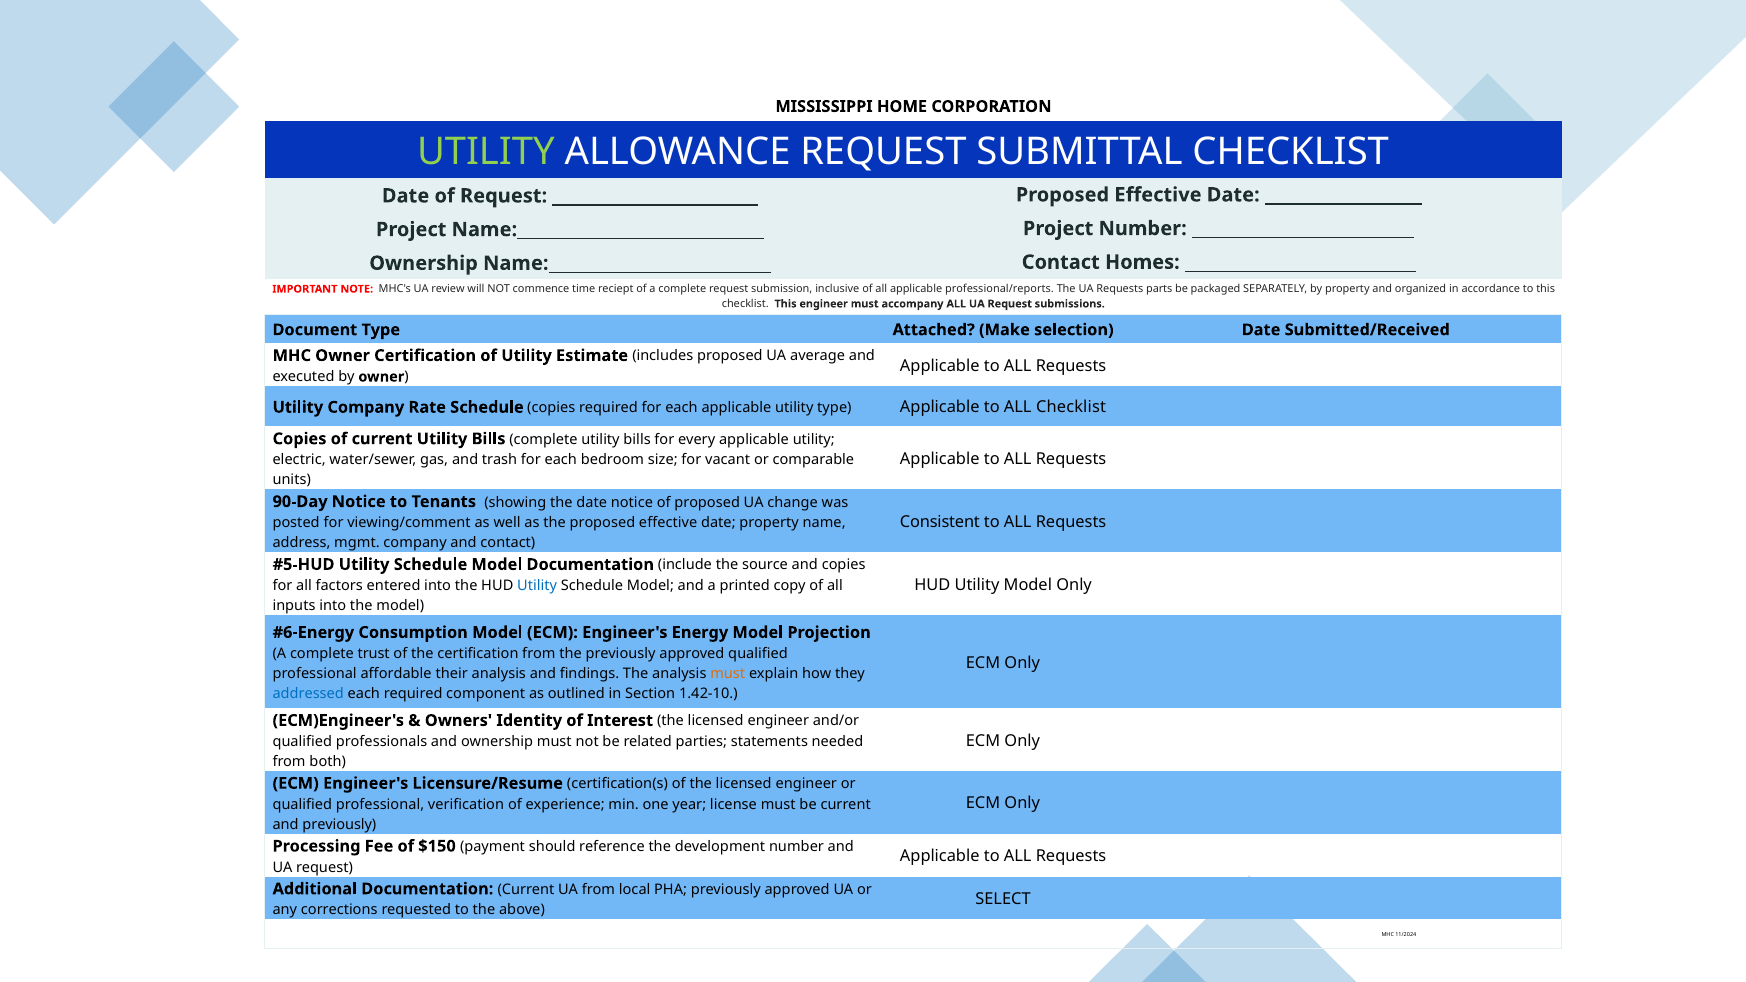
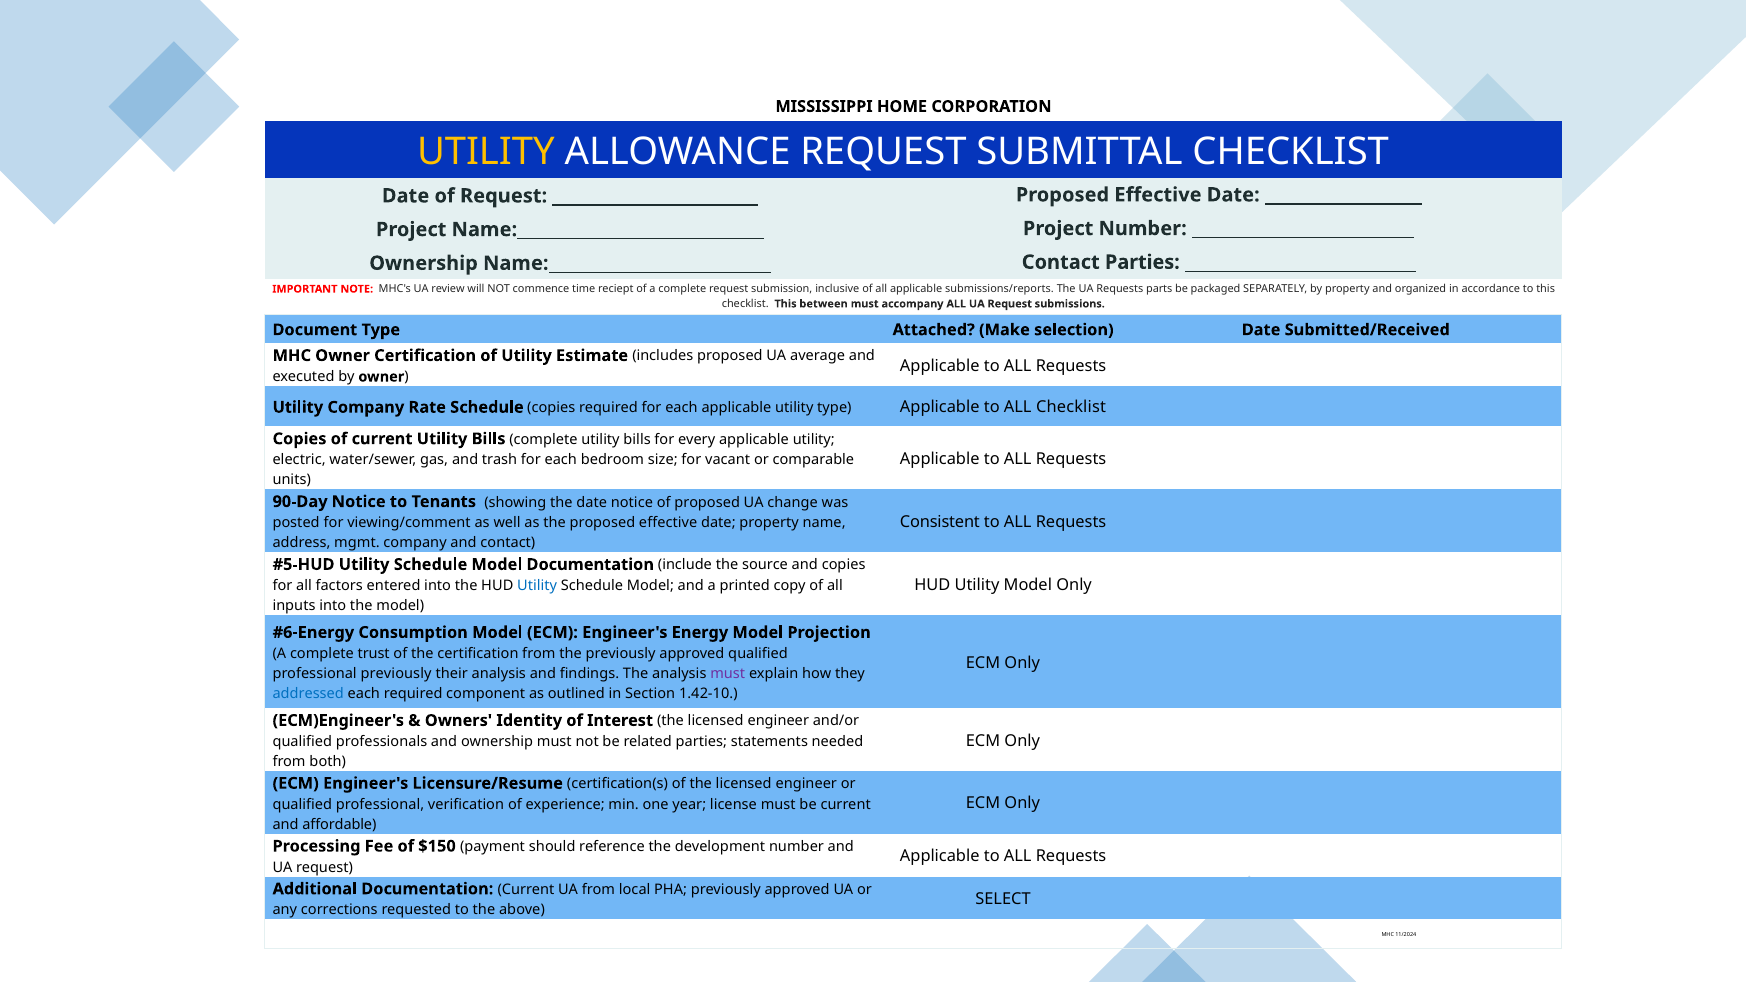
UTILITY colour: light green -> yellow (486, 152)
Contact Homes: Homes -> Parties (1142, 262)
professional/reports: professional/reports -> submissions/reports (999, 289)
This engineer: engineer -> between (824, 304)
professional affordable: affordable -> previously (396, 674)
must colour: orange -> purple (728, 674)
and previously: previously -> affordable (339, 825)
